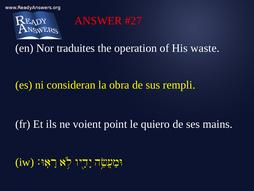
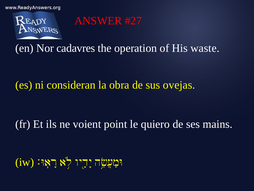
traduites: traduites -> cadavres (76, 48)
rempli: rempli -> ovejas (179, 85)
